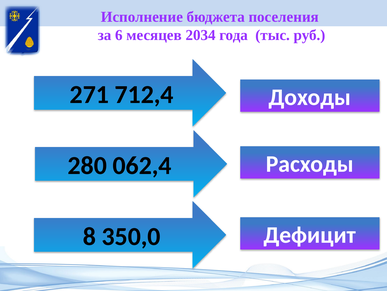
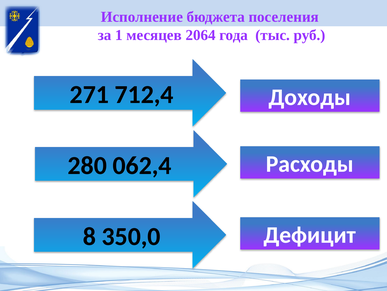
6: 6 -> 1 (119, 35)
2034: 2034 -> 2064 (201, 35)
